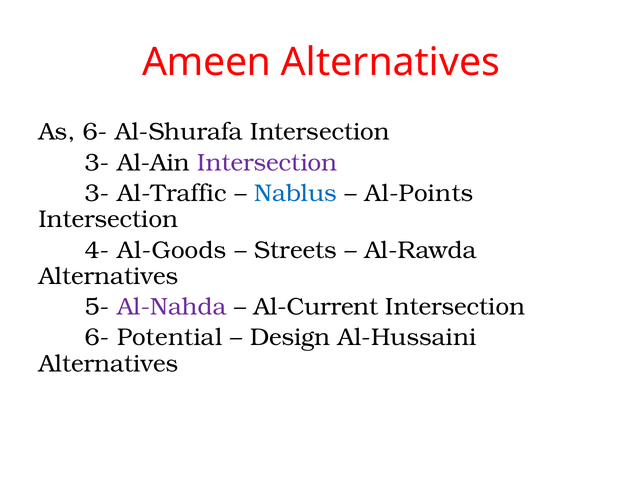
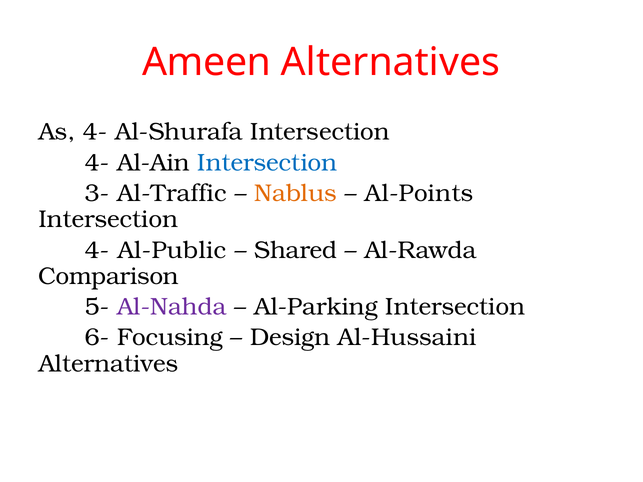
As 6-: 6- -> 4- (95, 132)
3-: 3- -> 4- (97, 163)
Intersection colour: purple -> blue (267, 163)
Nablus colour: blue -> orange (296, 193)
Al-Goods: Al-Goods -> Al-Public (172, 250)
Streets: Streets -> Shared (296, 250)
Alternatives: Alternatives -> Comparison (109, 276)
Al-Current: Al-Current -> Al-Parking (316, 307)
Potential: Potential -> Focusing (170, 338)
